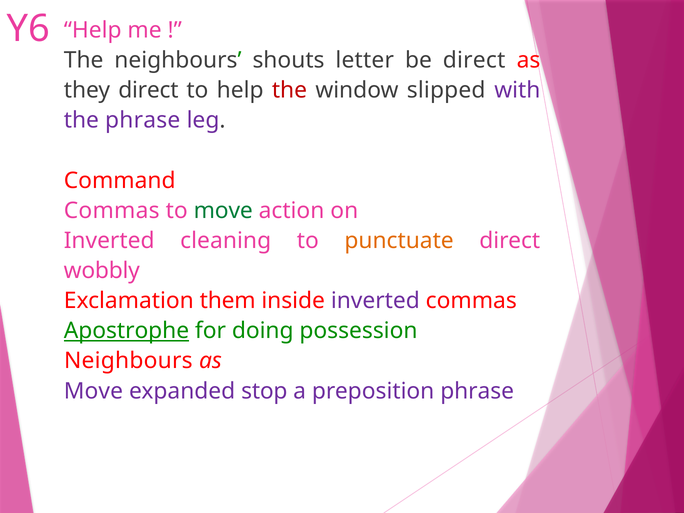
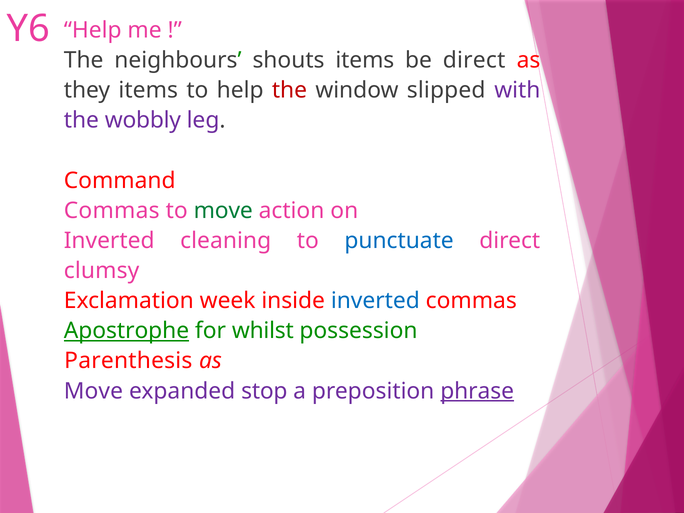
shouts letter: letter -> items (365, 60)
they direct: direct -> items (148, 90)
the phrase: phrase -> wobbly (143, 120)
punctuate colour: orange -> blue (399, 241)
wobbly: wobbly -> clumsy (102, 271)
them: them -> week (228, 301)
inverted colour: purple -> blue (375, 301)
doing: doing -> whilst (263, 331)
Neighbours: Neighbours -> Parenthesis (128, 361)
phrase underline: none -> present (477, 391)
